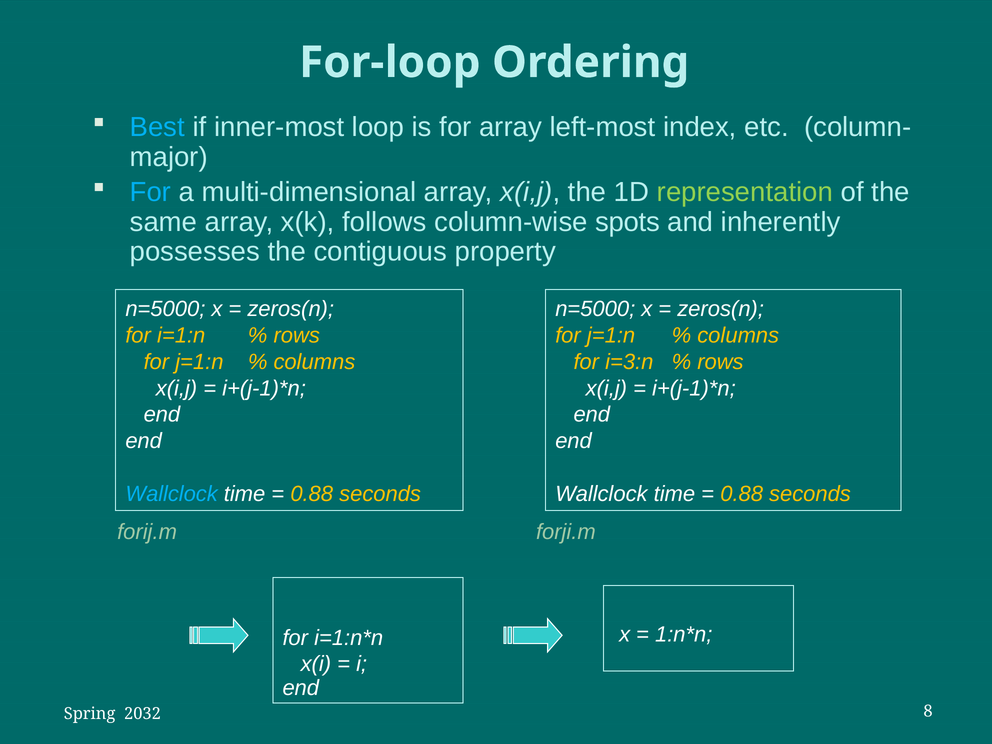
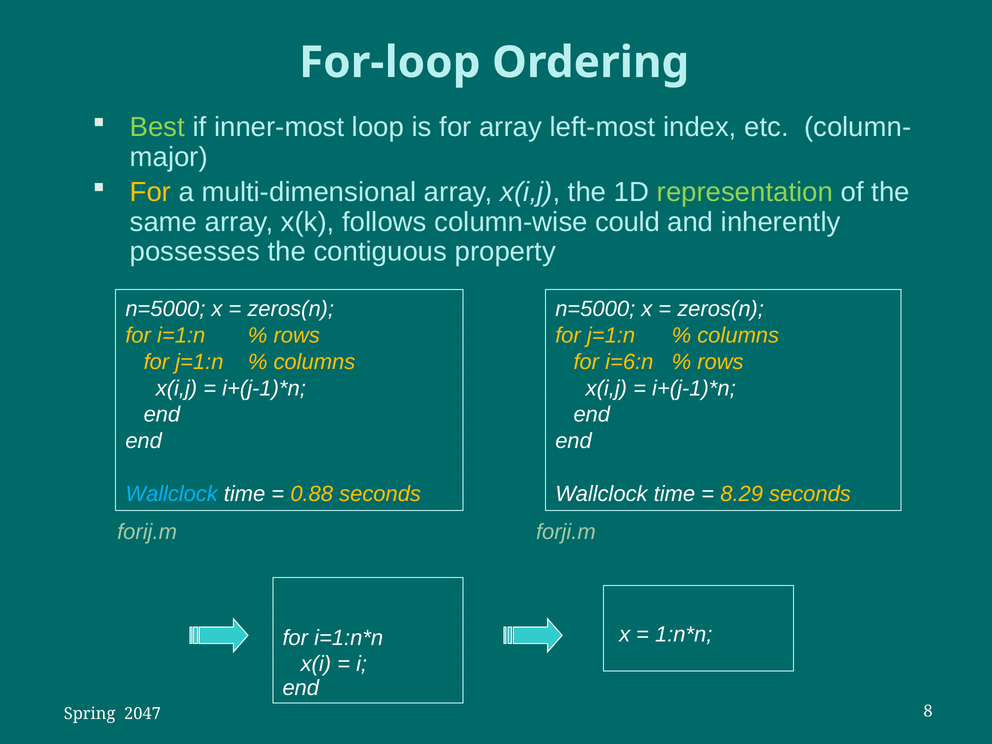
Best colour: light blue -> light green (157, 127)
For colour: light blue -> yellow (150, 192)
spots: spots -> could (628, 222)
i=3:n: i=3:n -> i=6:n (629, 362)
0.88: 0.88 -> 8.29 (742, 494)
2032: 2032 -> 2047 (142, 714)
